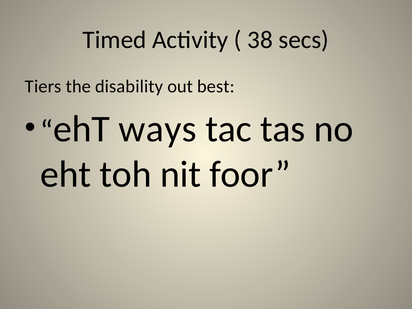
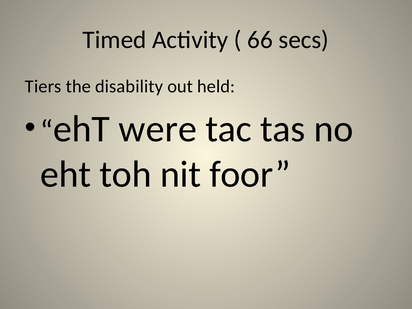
38: 38 -> 66 (260, 40)
best: best -> held (216, 86)
ways: ways -> were (158, 129)
